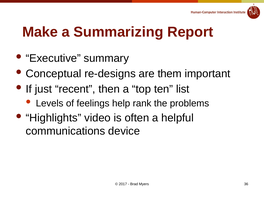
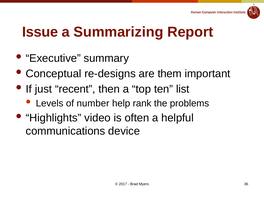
Make: Make -> Issue (40, 32)
feelings: feelings -> number (93, 103)
